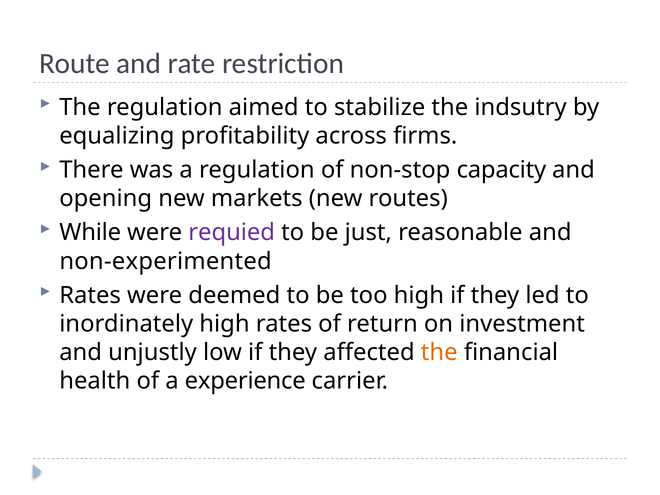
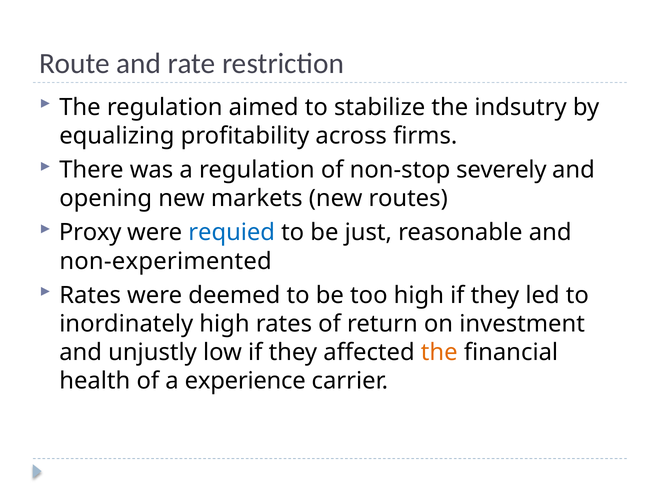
capacity: capacity -> severely (501, 170)
While: While -> Proxy (90, 233)
requied colour: purple -> blue (232, 233)
